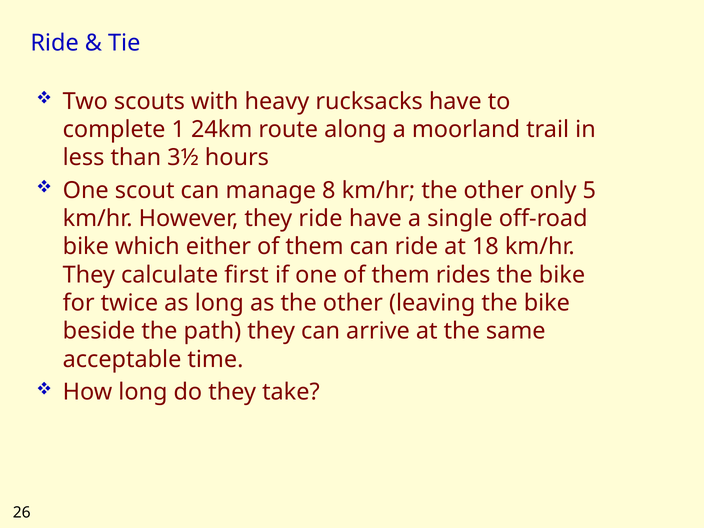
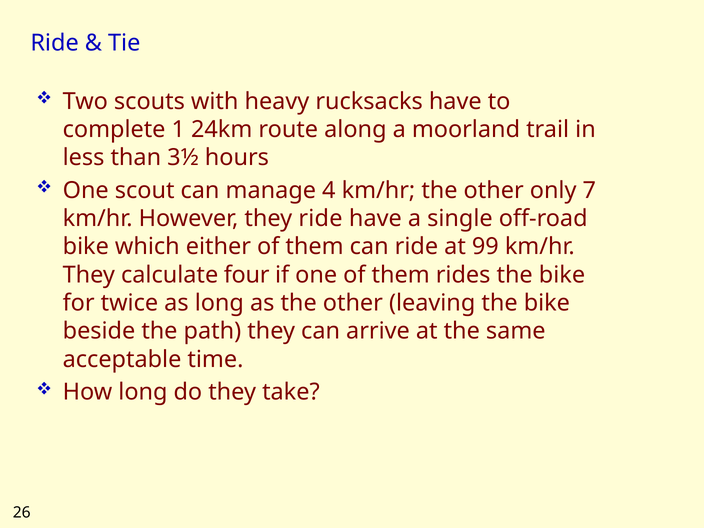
8: 8 -> 4 (329, 190)
5: 5 -> 7 (589, 190)
18: 18 -> 99 (485, 247)
first: first -> four (247, 275)
